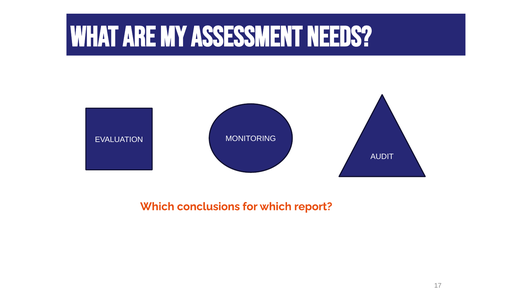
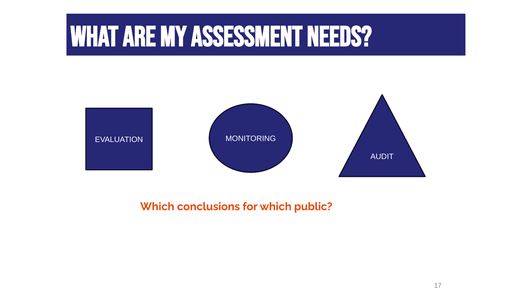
report: report -> public (313, 207)
